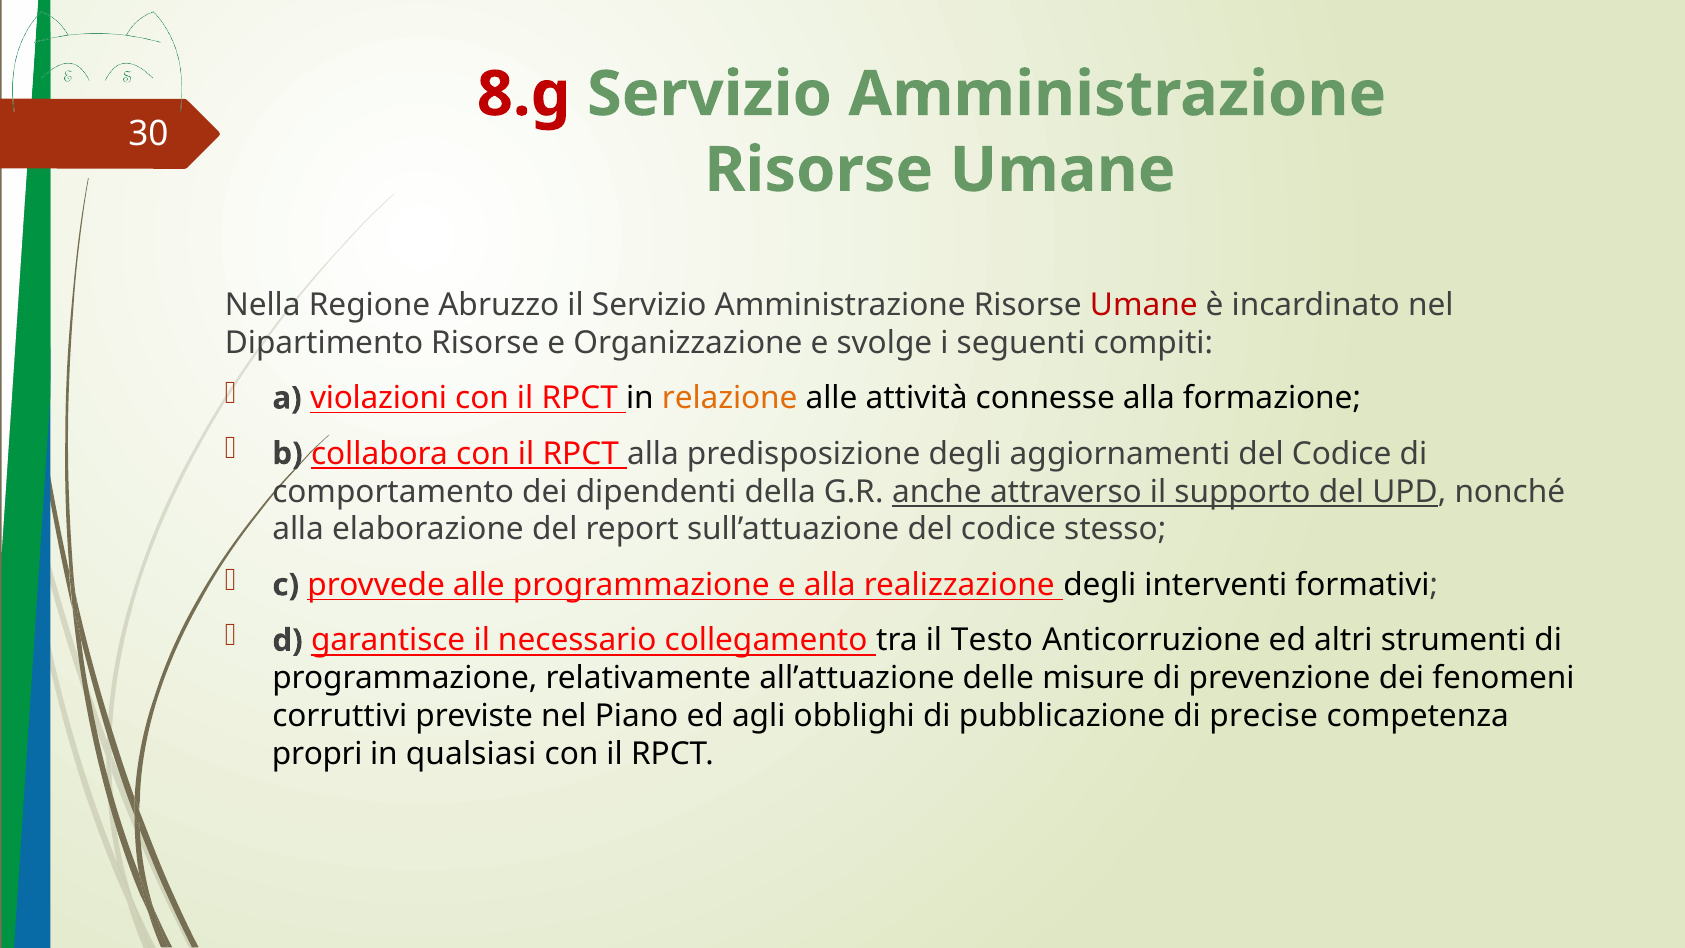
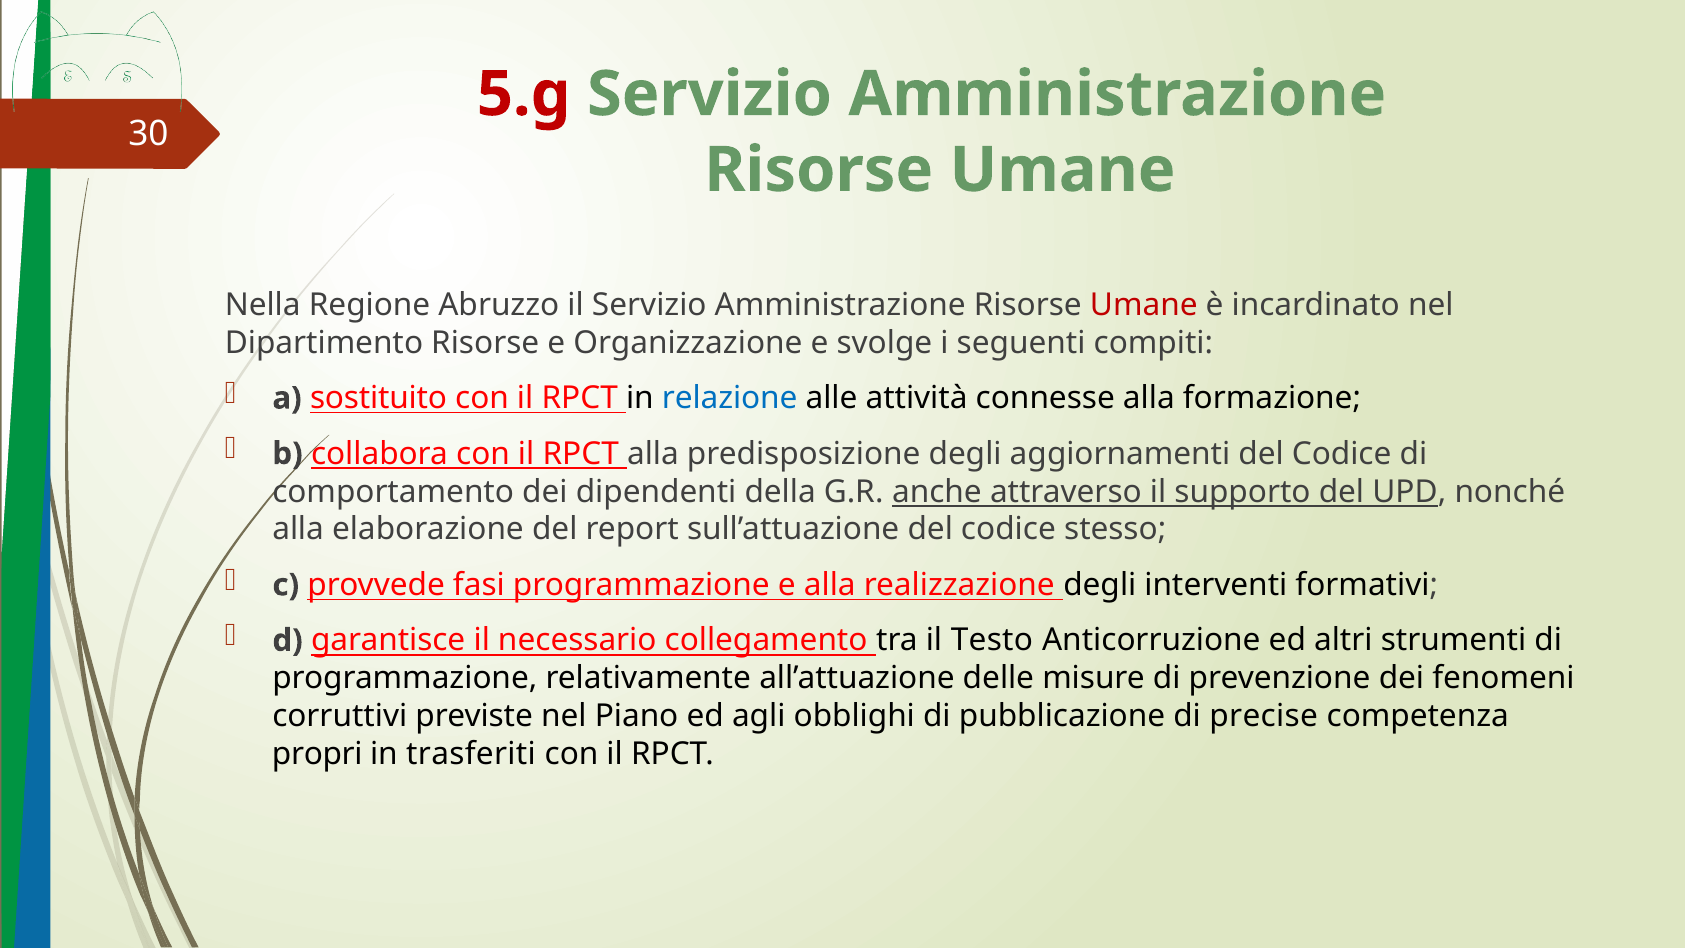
8.g: 8.g -> 5.g (524, 94)
violazioni: violazioni -> sostituito (379, 398)
relazione colour: orange -> blue (730, 398)
provvede alle: alle -> fasi (479, 585)
qualsiasi: qualsiasi -> trasferiti (471, 754)
